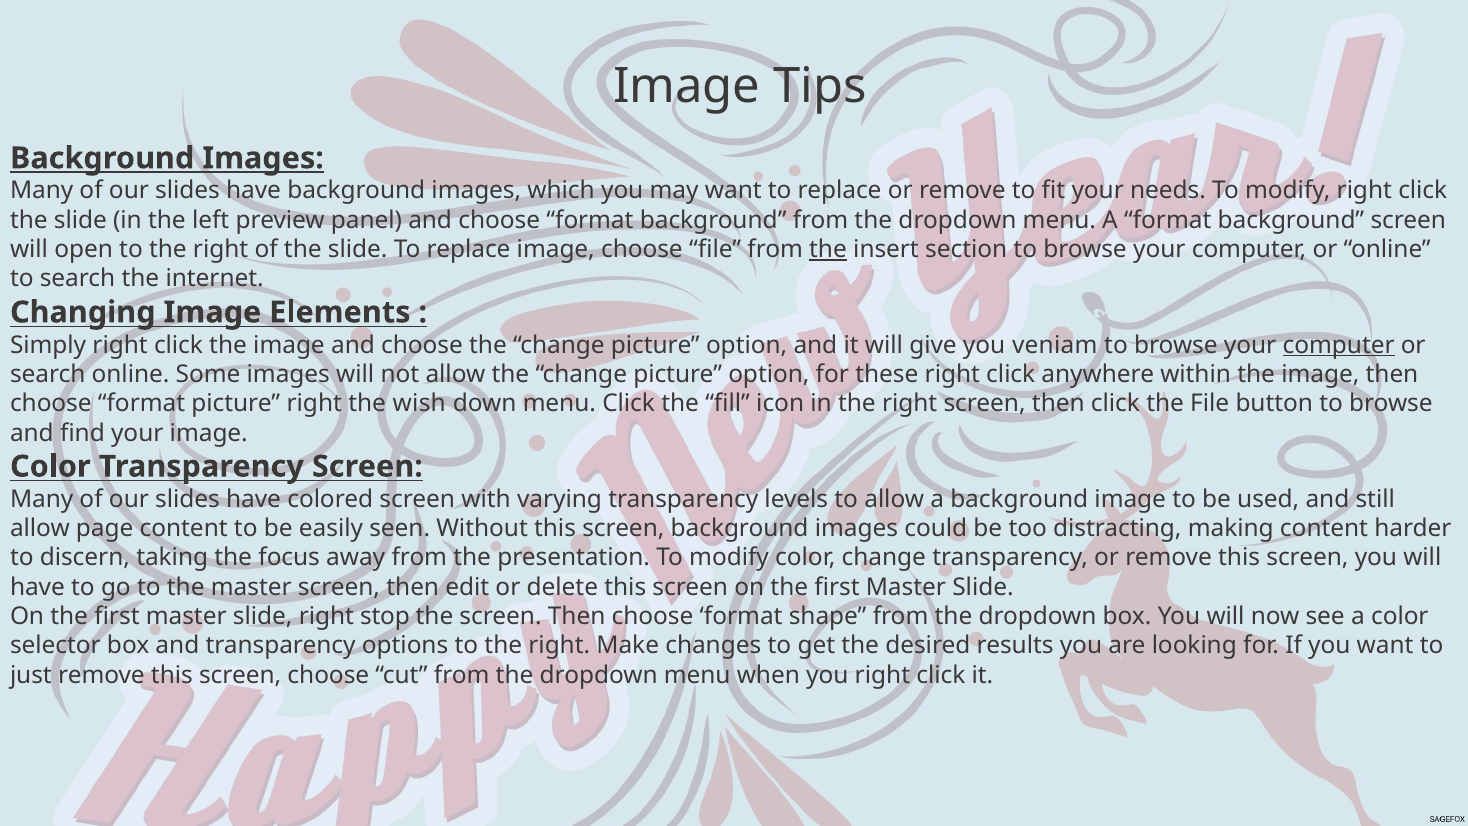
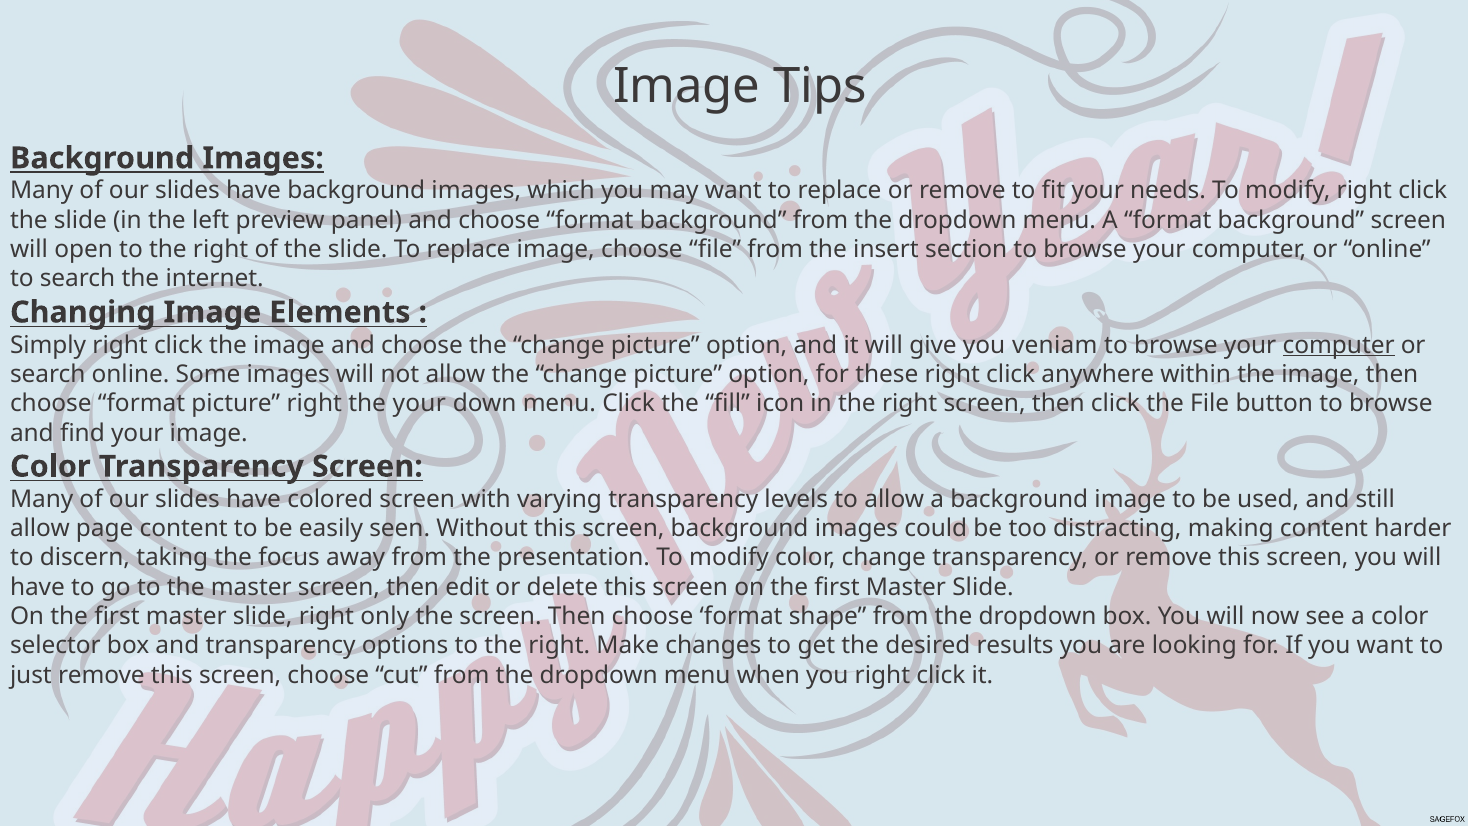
the underline: present -> none (828, 249)
the wish: wish -> your (419, 404)
stop: stop -> only (385, 616)
